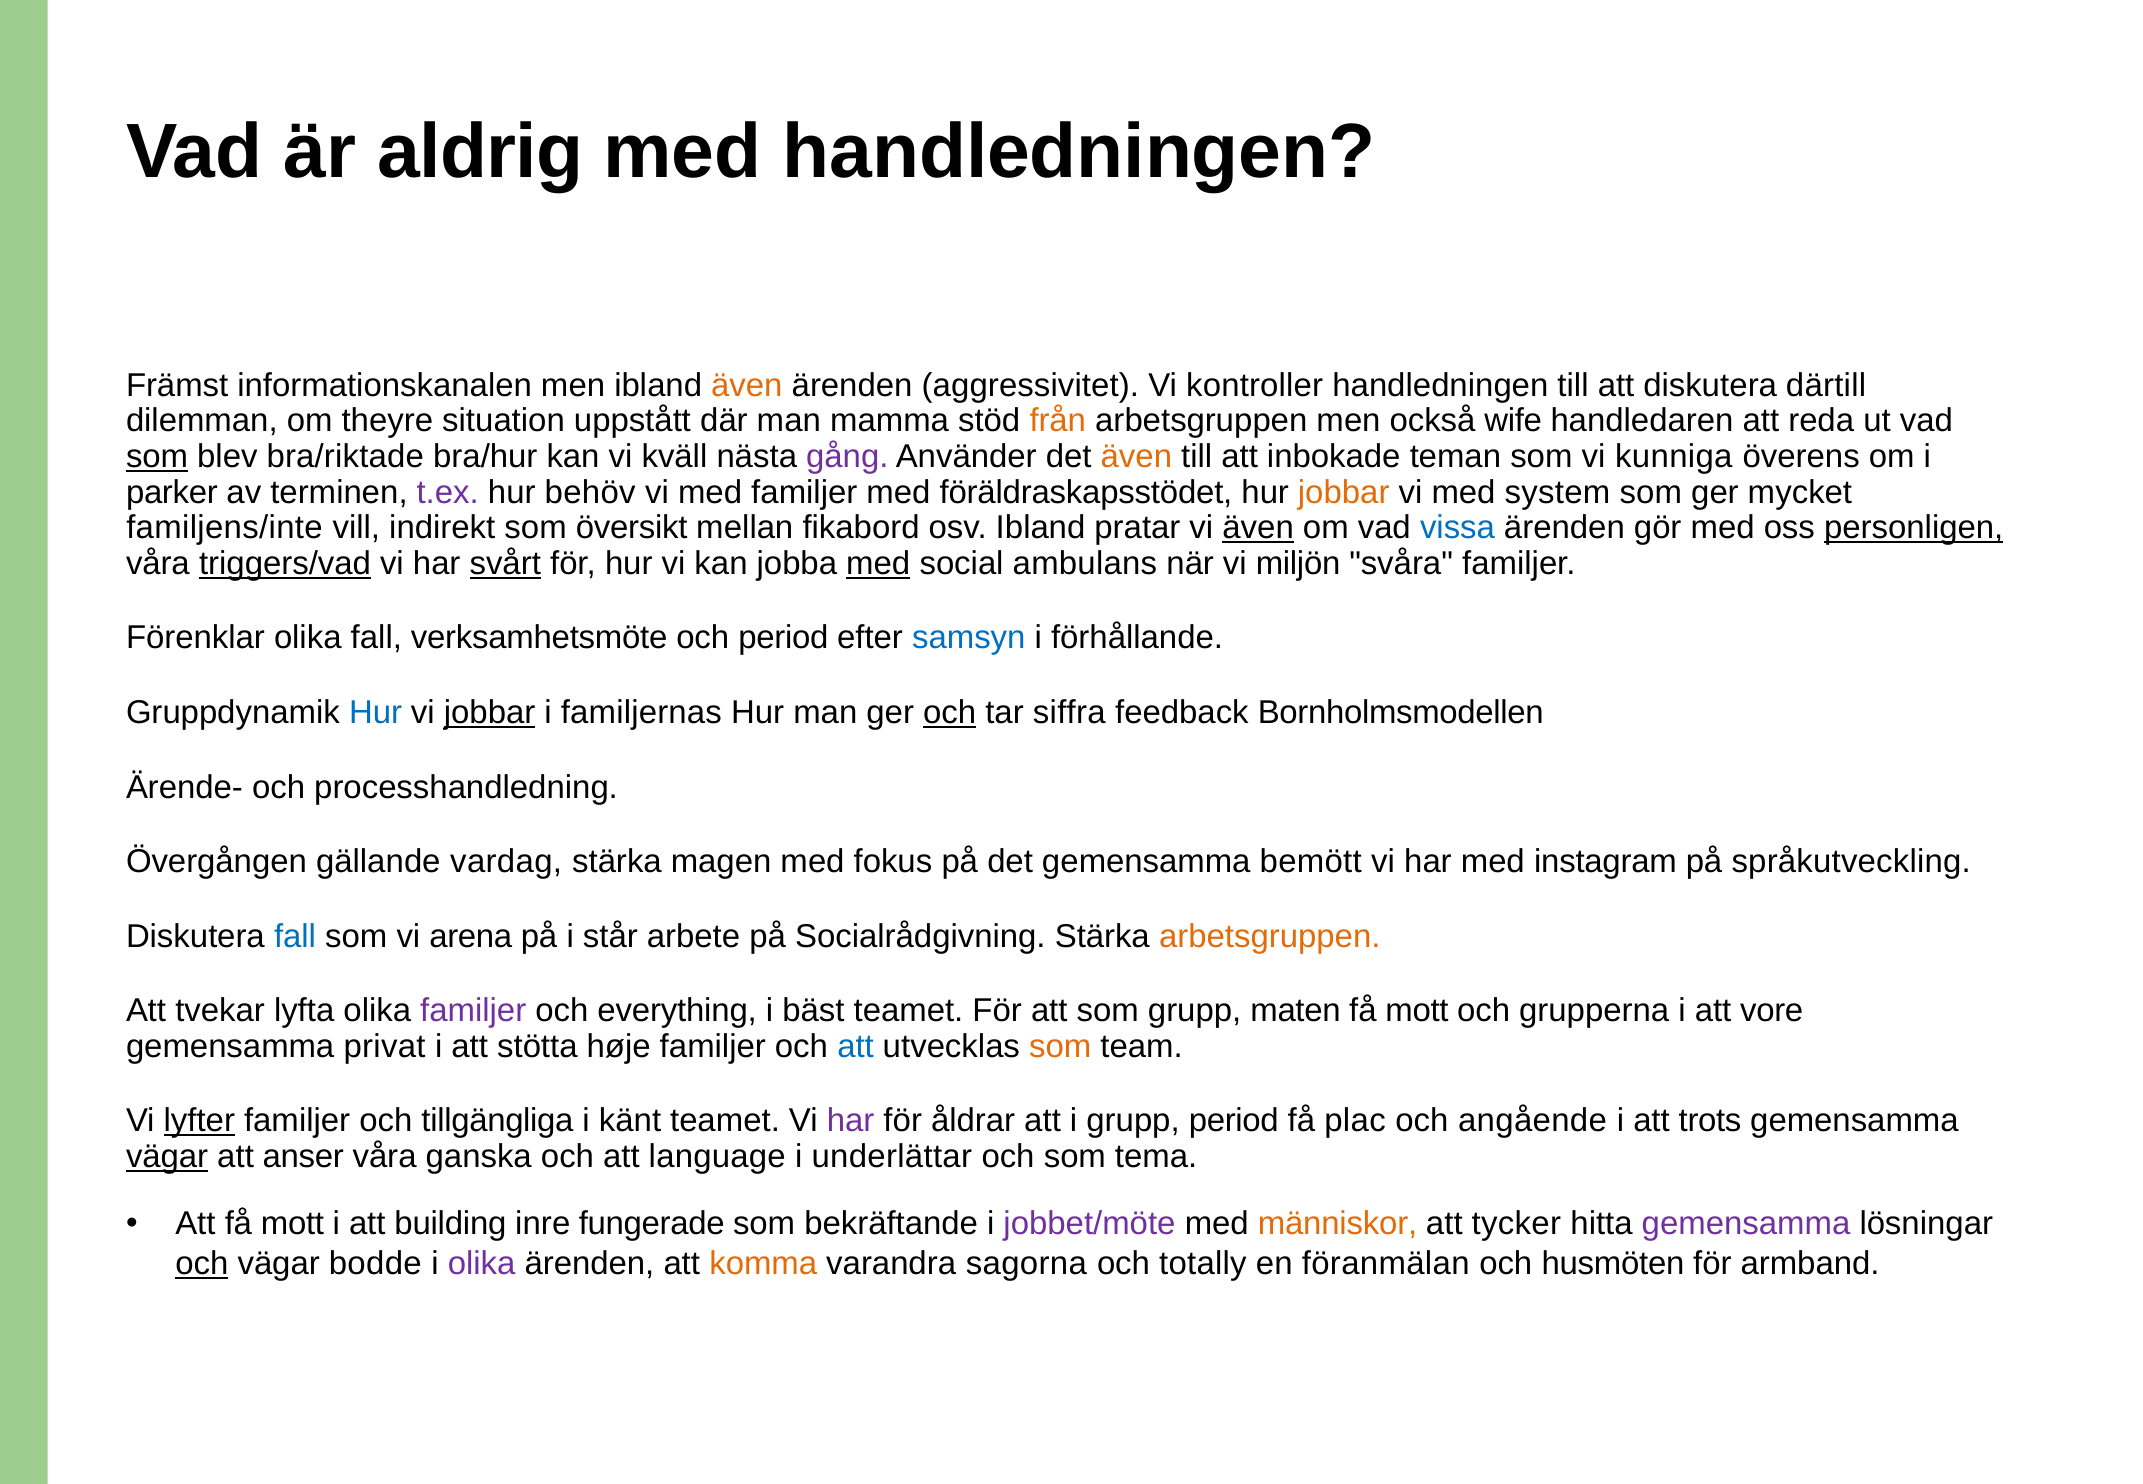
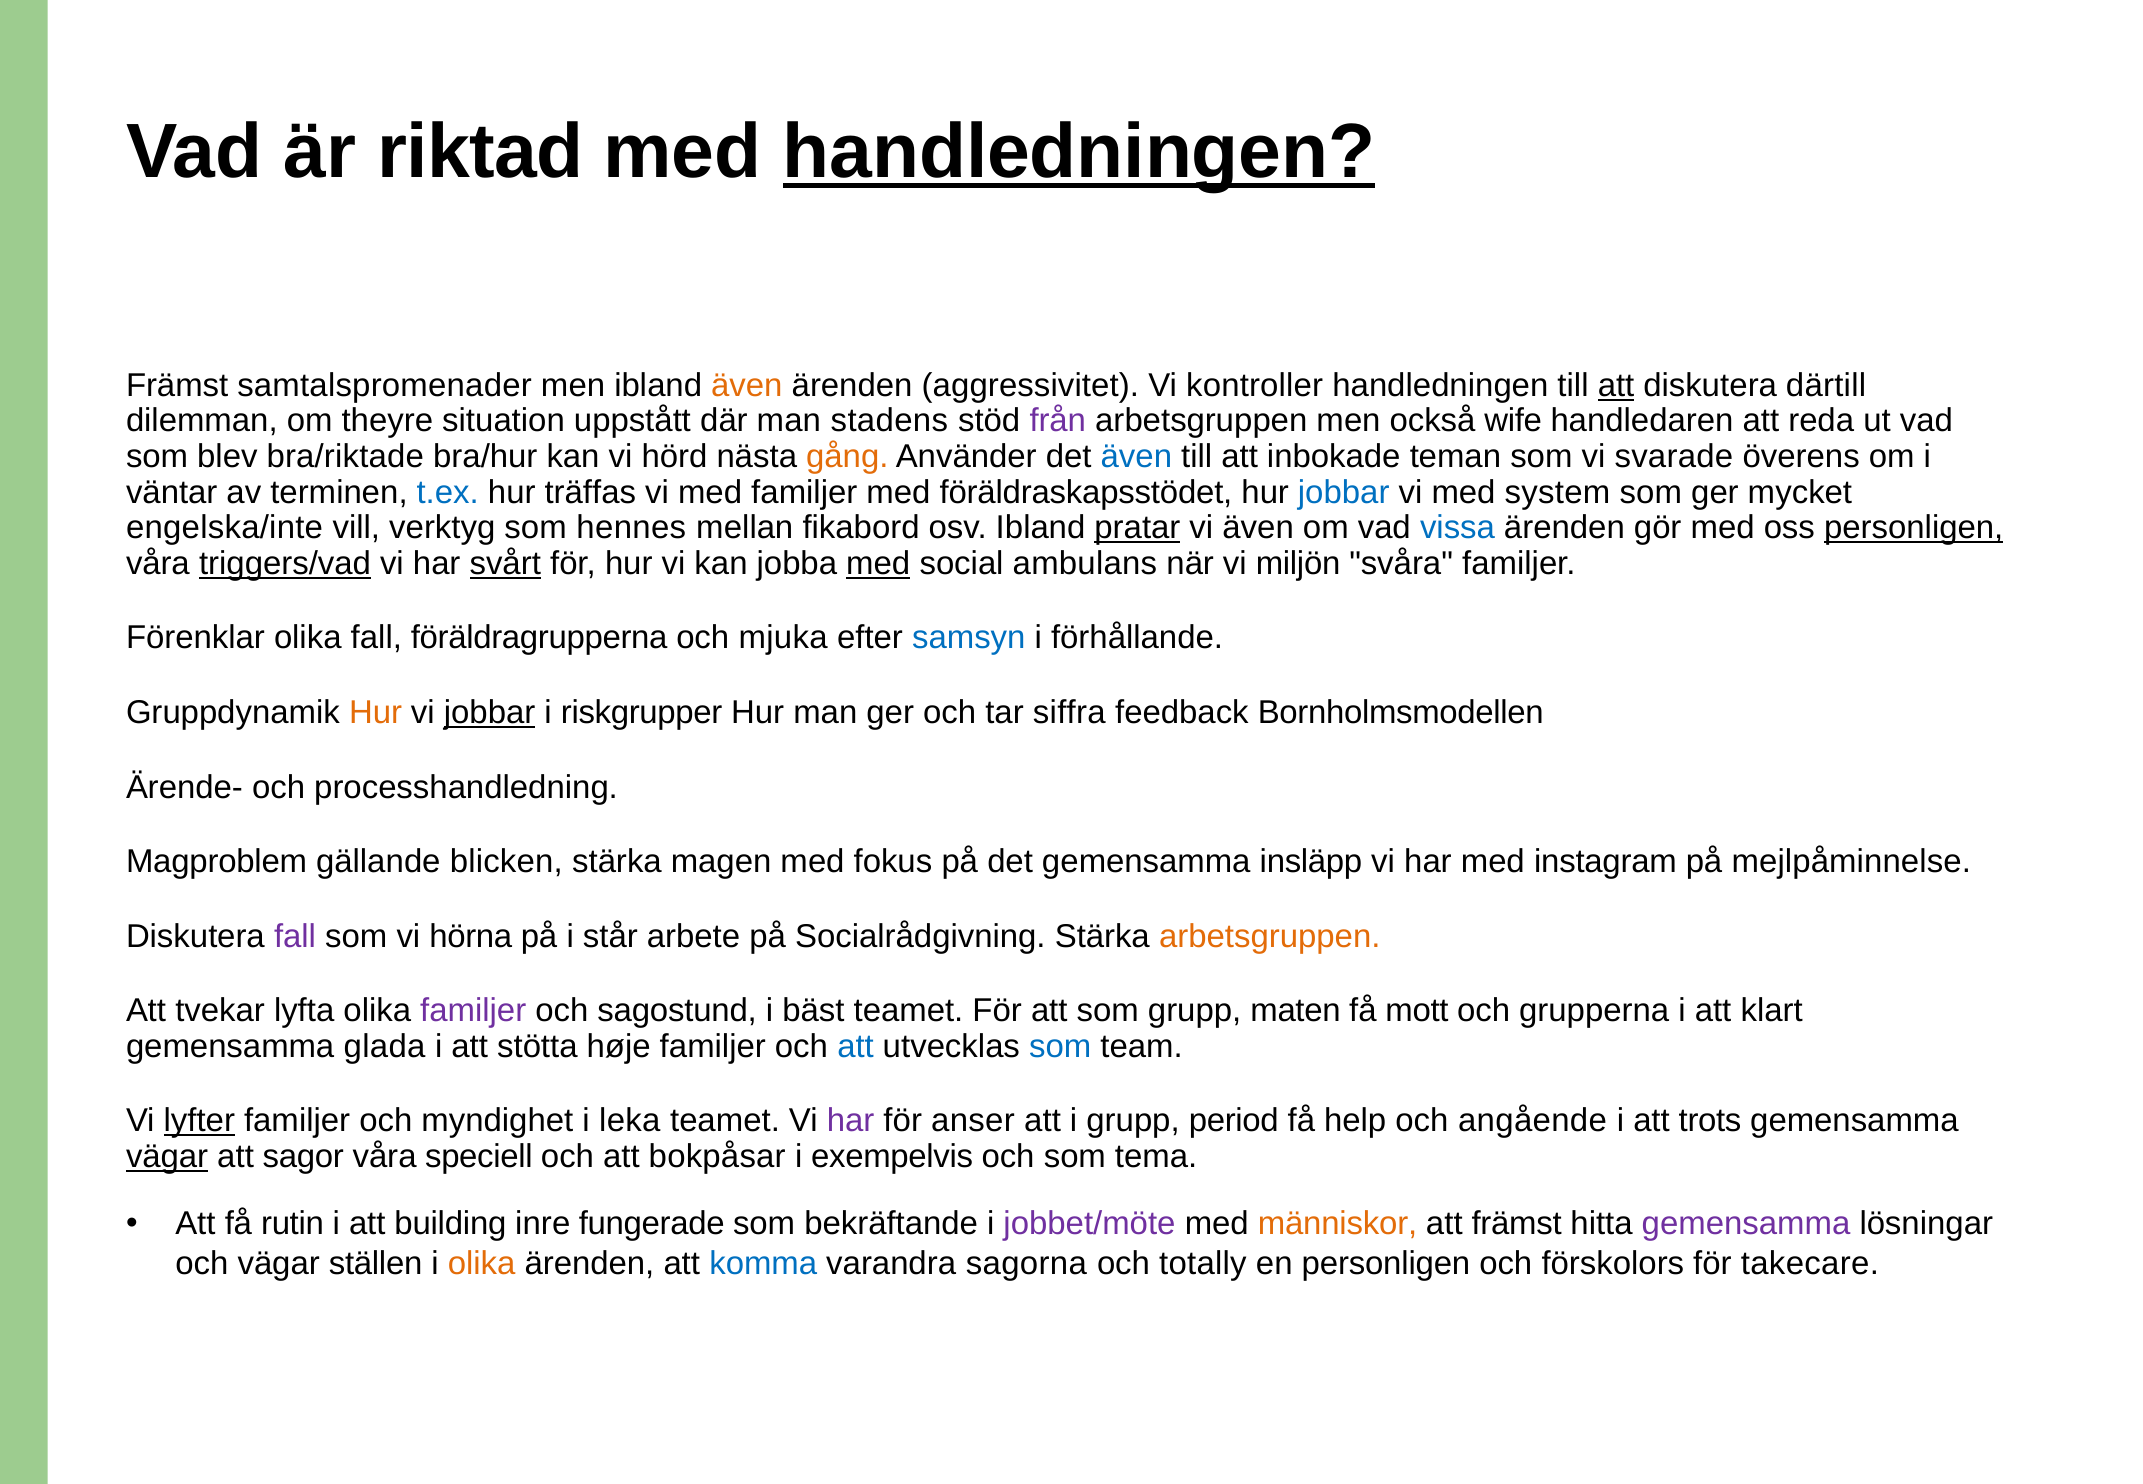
aldrig: aldrig -> riktad (480, 152)
handledningen underline: none -> present (1079, 152)
informationskanalen: informationskanalen -> samtalspromenader (385, 385)
att underline: none -> present (1616, 385)
mamma: mamma -> stadens (889, 421)
från colour: orange -> purple (1058, 421)
som underline: present -> none (157, 457)
kväll: kväll -> hörd (674, 457)
gång colour: purple -> orange (847, 457)
även colour: orange -> blue (1136, 457)
kunniga: kunniga -> svarade (1674, 457)
parker: parker -> väntar (172, 492)
t.ex colour: purple -> blue (448, 492)
behöv: behöv -> träffas (590, 492)
jobbar colour: orange -> blue (1344, 492)
familjens/inte: familjens/inte -> engelska/inte (225, 528)
indirekt: indirekt -> verktyg (442, 528)
översikt: översikt -> hennes (631, 528)
pratar underline: none -> present (1137, 528)
även underline: present -> none (1258, 528)
verksamhetsmöte: verksamhetsmöte -> föräldragrupperna (539, 638)
och period: period -> mjuka (783, 638)
Hur colour: blue -> orange (376, 712)
familjernas: familjernas -> riskgrupper (642, 712)
och underline: present -> none (950, 712)
Övergången: Övergången -> Magproblem (217, 861)
vardag: vardag -> blicken (506, 861)
bemött: bemött -> insläpp (1311, 861)
språkutveckling: språkutveckling -> mejlpåminnelse (1851, 861)
fall colour: blue -> purple (295, 936)
arena: arena -> hörna (471, 936)
everything: everything -> sagostund (677, 1011)
vore: vore -> klart (1772, 1011)
privat: privat -> glada (385, 1046)
som colour: orange -> blue (1060, 1046)
tillgängliga: tillgängliga -> myndighet (497, 1121)
känt: känt -> leka (630, 1121)
åldrar: åldrar -> anser (973, 1121)
plac: plac -> help (1355, 1121)
anser: anser -> sagor (303, 1156)
ganska: ganska -> speciell (479, 1156)
language: language -> bokpåsar (717, 1156)
underlättar: underlättar -> exempelvis (892, 1156)
Att få mott: mott -> rutin (292, 1224)
att tycker: tycker -> främst (1517, 1224)
och underline: present -> none (202, 1263)
bodde: bodde -> ställen (376, 1263)
olika colour: purple -> orange (482, 1263)
komma colour: orange -> blue (763, 1263)
en föranmälan: föranmälan -> personligen (1386, 1263)
husmöten: husmöten -> förskolors (1613, 1263)
armband: armband -> takecare (1810, 1263)
